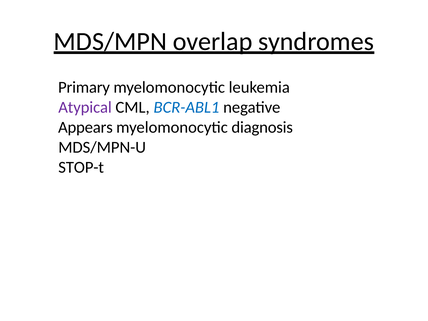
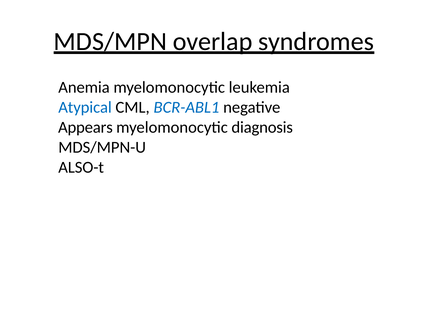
Primary: Primary -> Anemia (84, 87)
Atypical colour: purple -> blue (85, 107)
STOP-t: STOP-t -> ALSO-t (81, 167)
